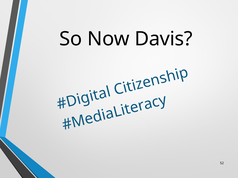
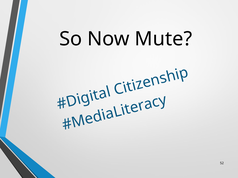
Davis: Davis -> Mute (163, 39)
